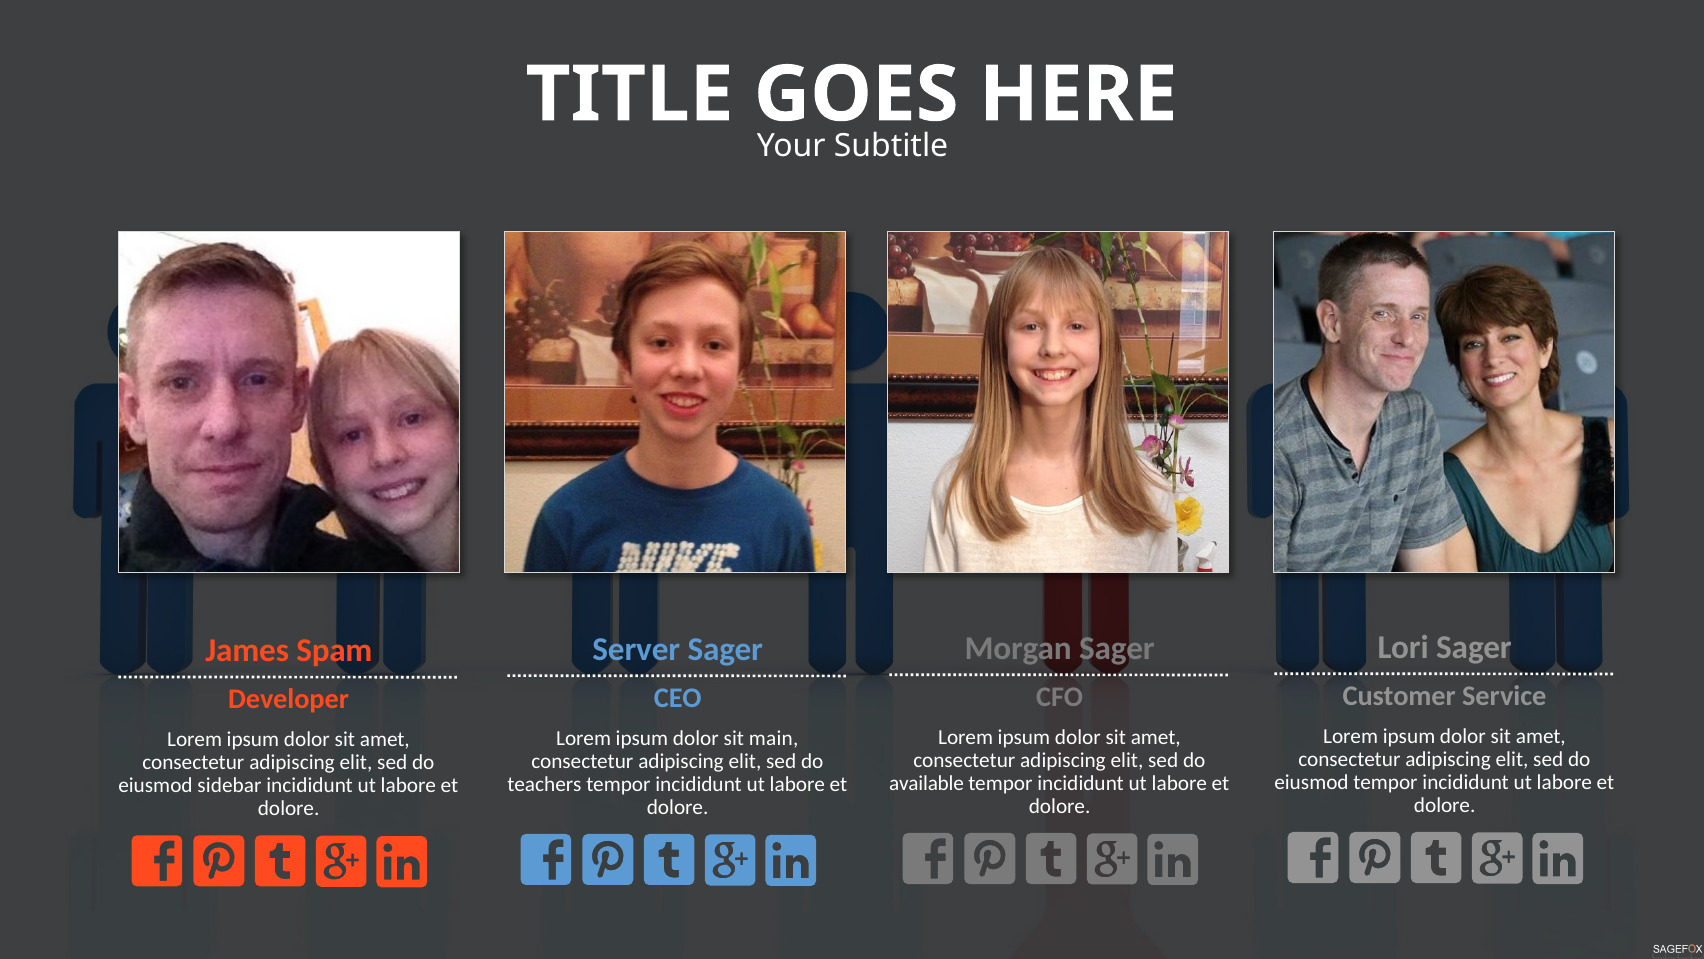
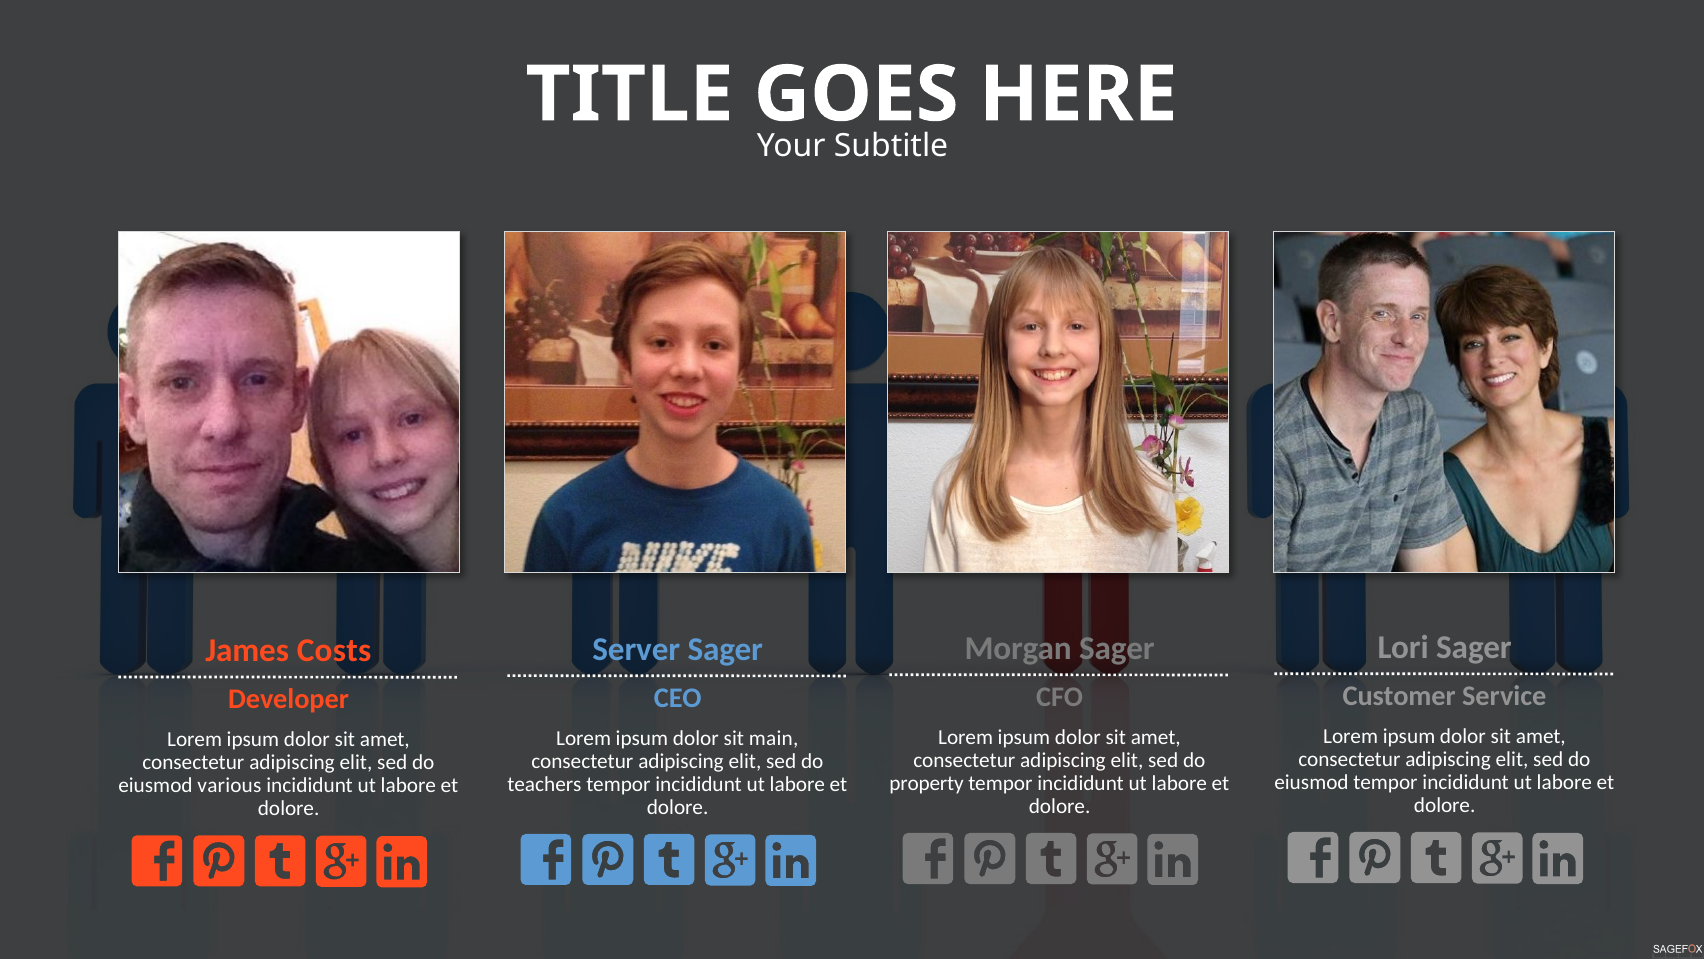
Spam: Spam -> Costs (334, 650)
available: available -> property (927, 783)
sidebar: sidebar -> various (229, 785)
